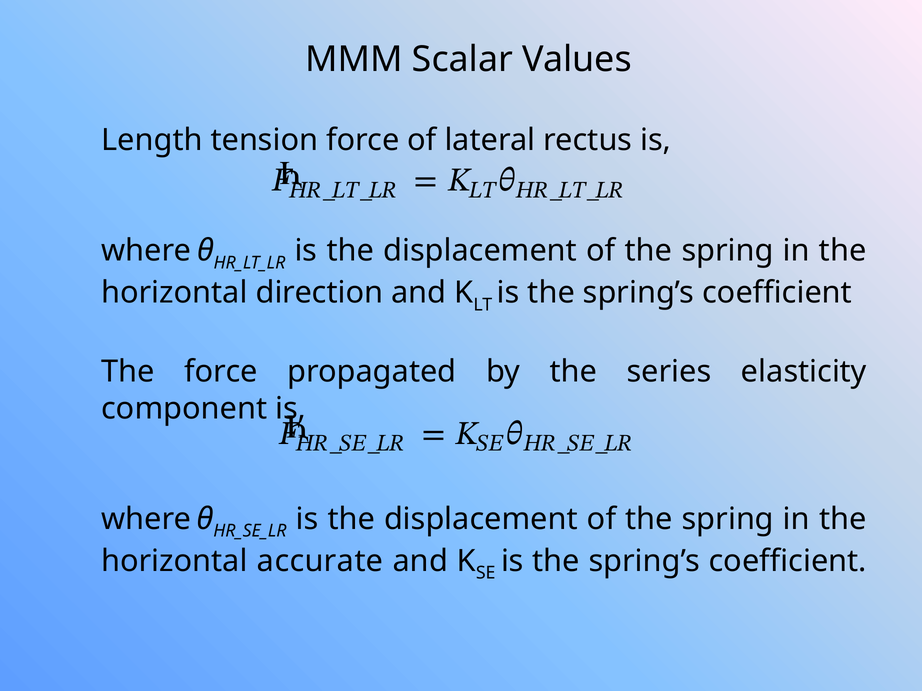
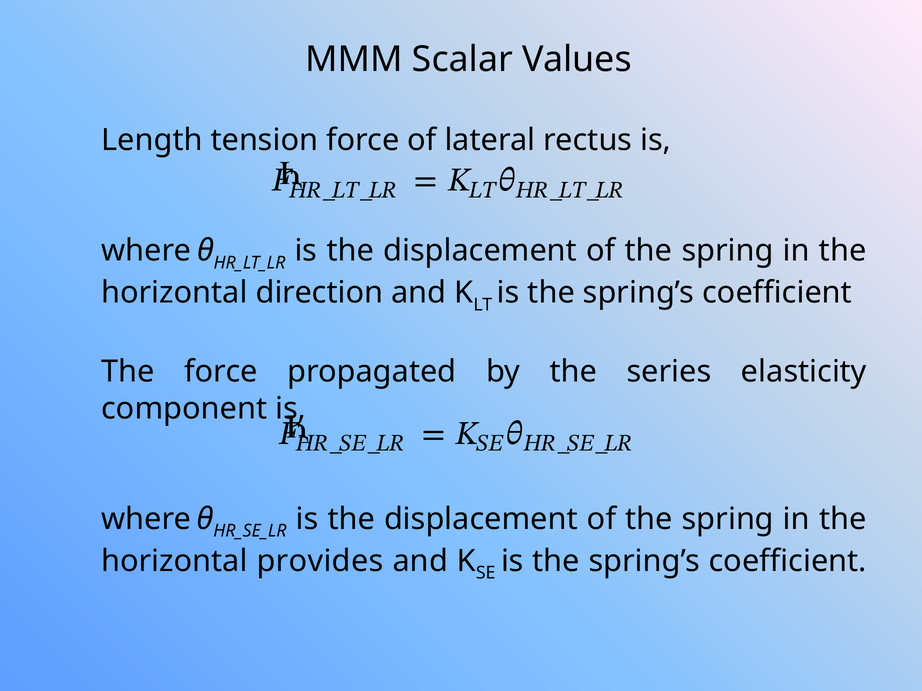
accurate: accurate -> provides (320, 561)
